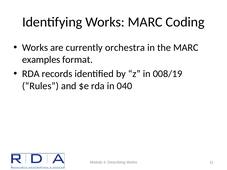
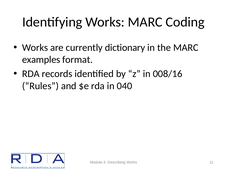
orchestra: orchestra -> dictionary (125, 48)
008/19: 008/19 -> 008/16 (168, 74)
